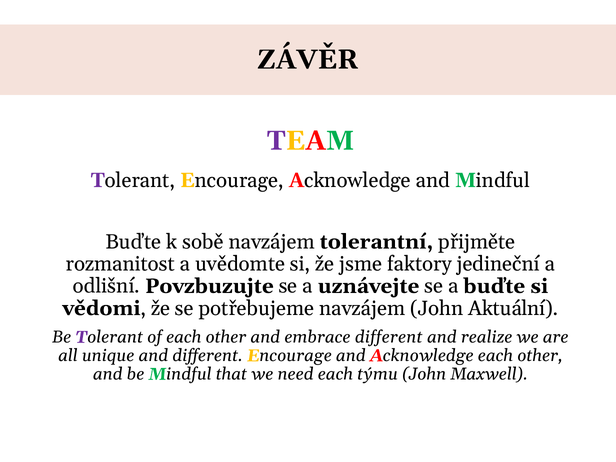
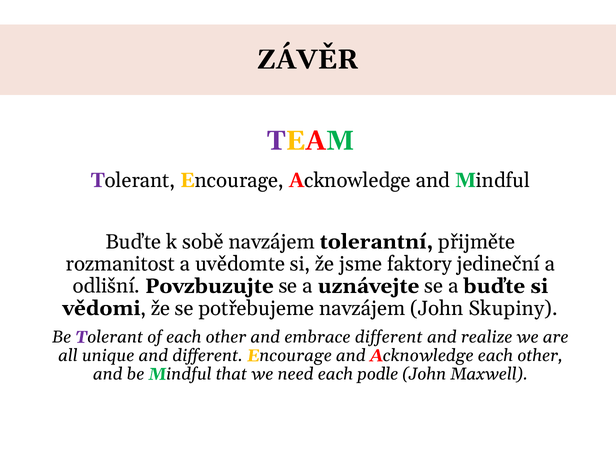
Aktuální: Aktuální -> Skupiny (513, 308)
týmu: týmu -> podle (378, 374)
